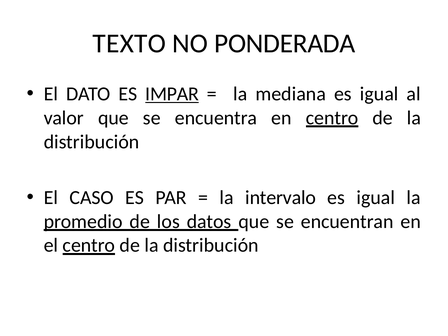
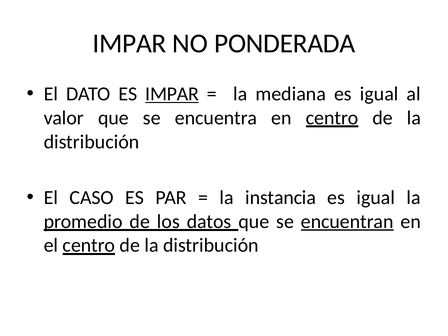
TEXTO: TEXTO -> IMPAR (129, 43)
intervalo: intervalo -> instancia (281, 198)
encuentran underline: none -> present (347, 221)
